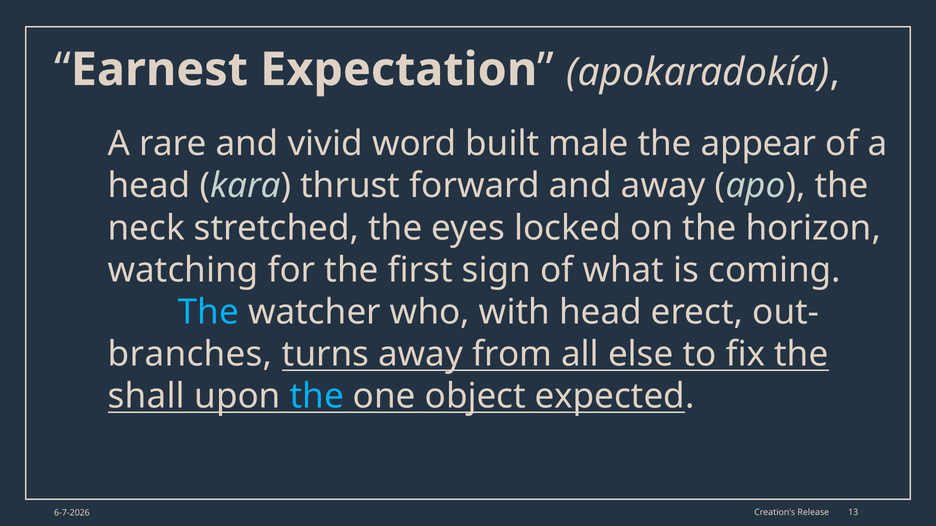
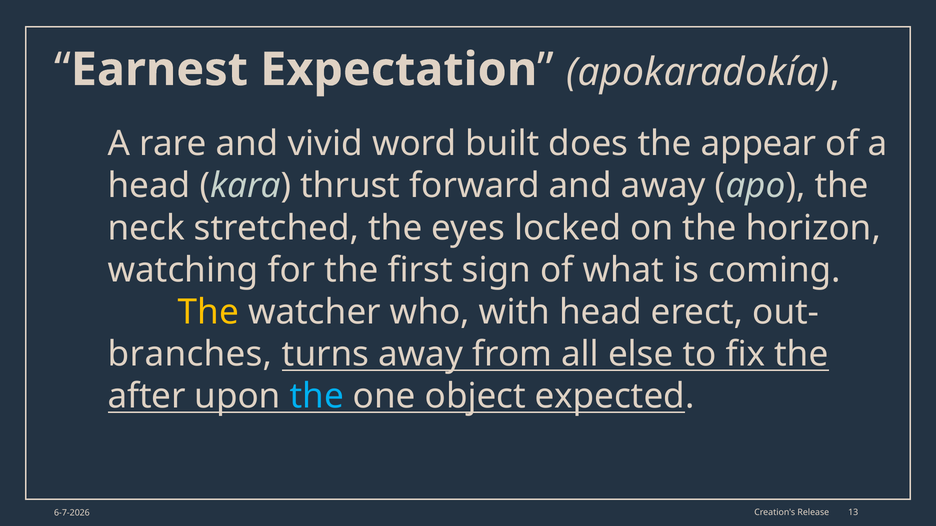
male: male -> does (588, 144)
The colour: light blue -> yellow (208, 312)
shall: shall -> after (147, 397)
